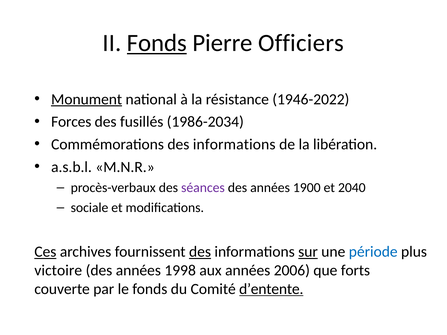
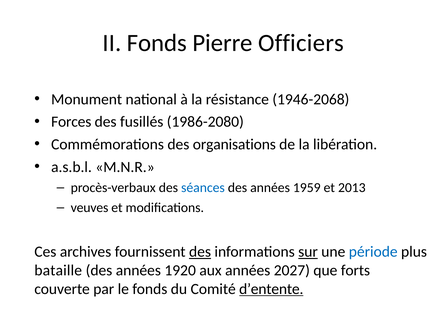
Fonds underline: present -> none (157, 43)
Monument underline: present -> none (87, 99)
1946-2022: 1946-2022 -> 1946-2068 (311, 99)
1986-2034: 1986-2034 -> 1986-2080 (205, 122)
Commémorations des informations: informations -> organisations (234, 144)
séances colour: purple -> blue (203, 188)
1900: 1900 -> 1959 (307, 188)
2040: 2040 -> 2013 (352, 188)
sociale: sociale -> veuves (90, 208)
Ces underline: present -> none (45, 252)
victoire: victoire -> bataille (58, 271)
1998: 1998 -> 1920 (180, 271)
2006: 2006 -> 2027 (292, 271)
